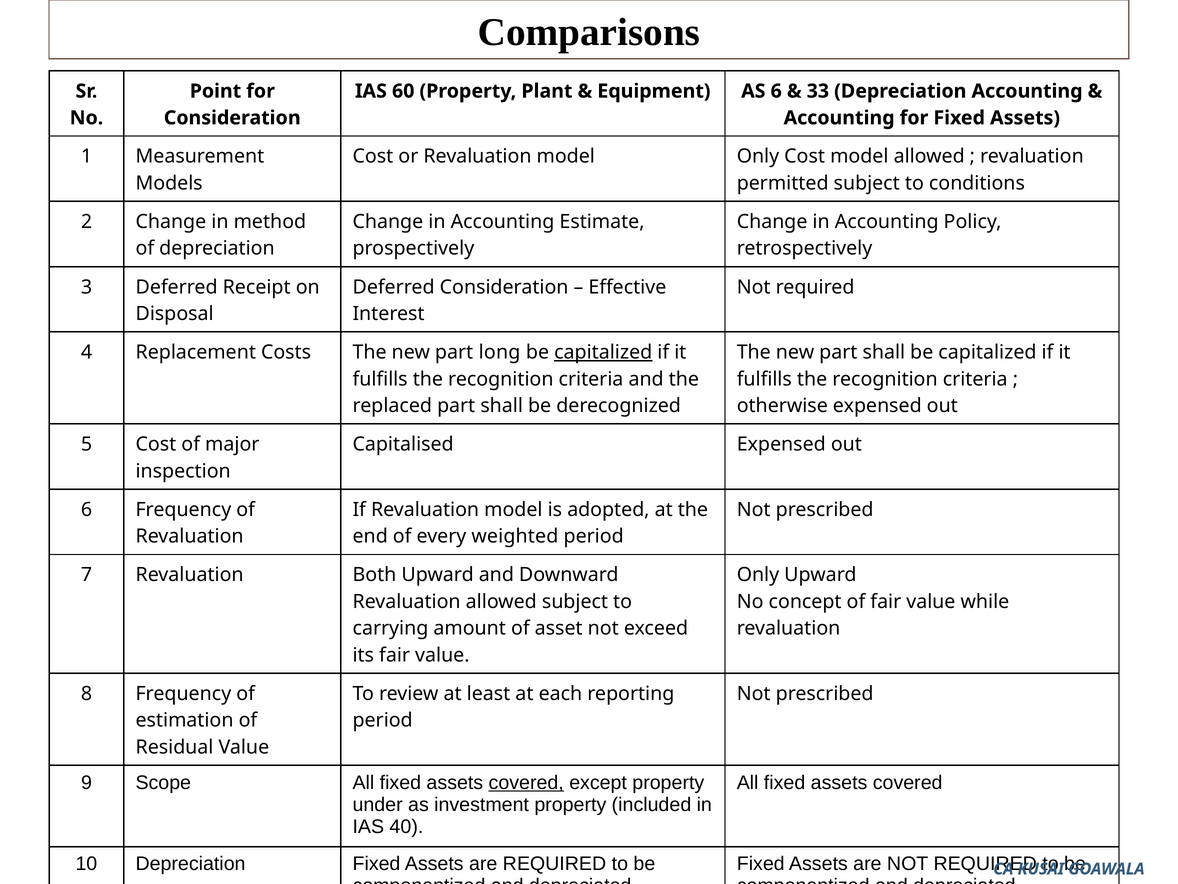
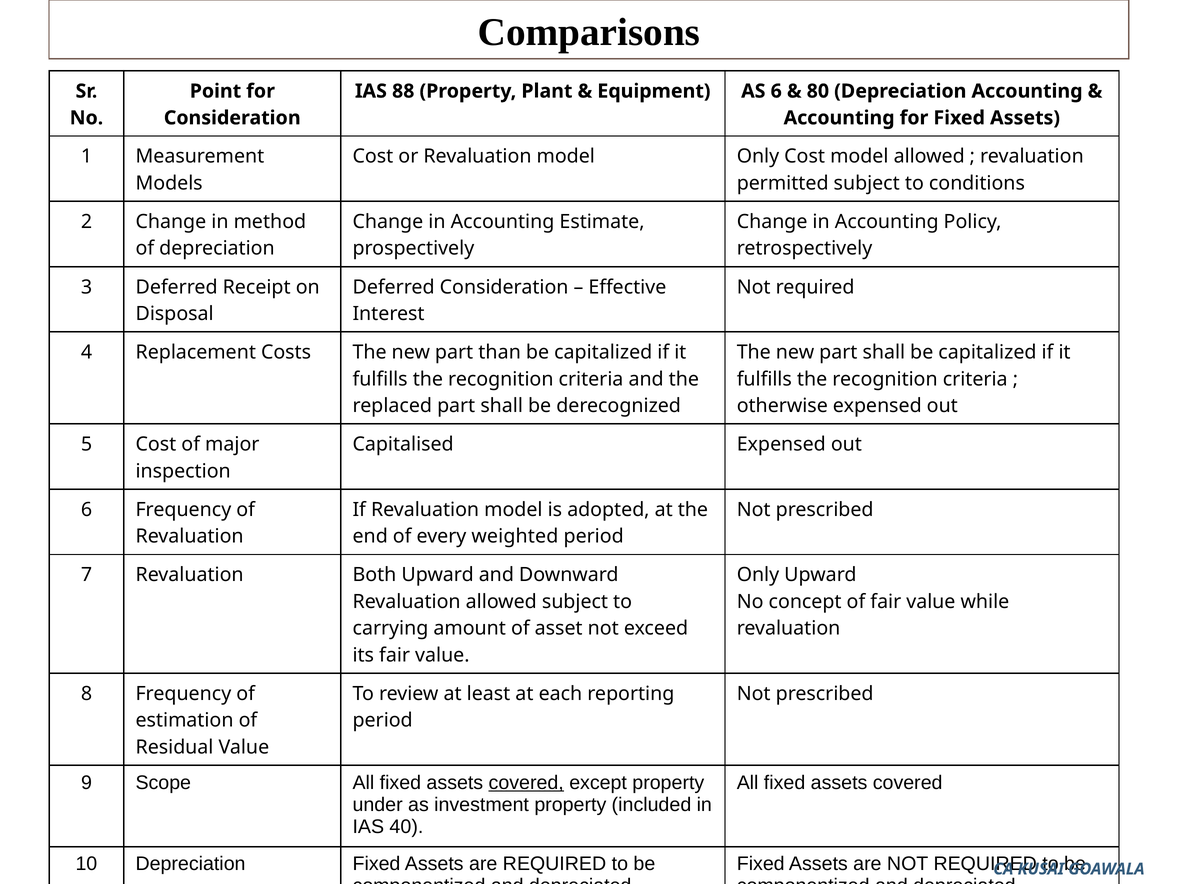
60: 60 -> 88 (403, 91)
33: 33 -> 80 (818, 91)
long: long -> than (500, 352)
capitalized underline: present -> none (603, 352)
